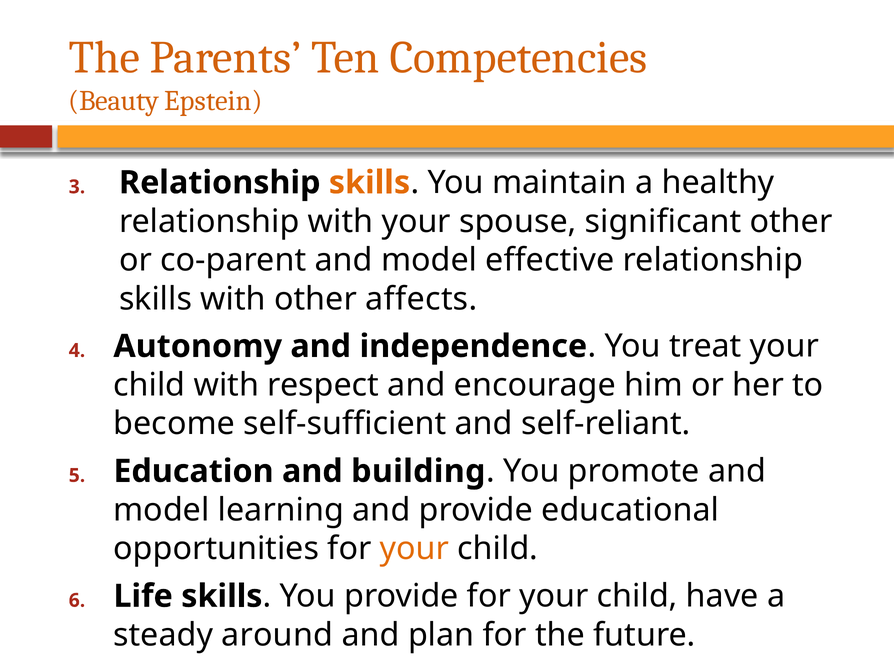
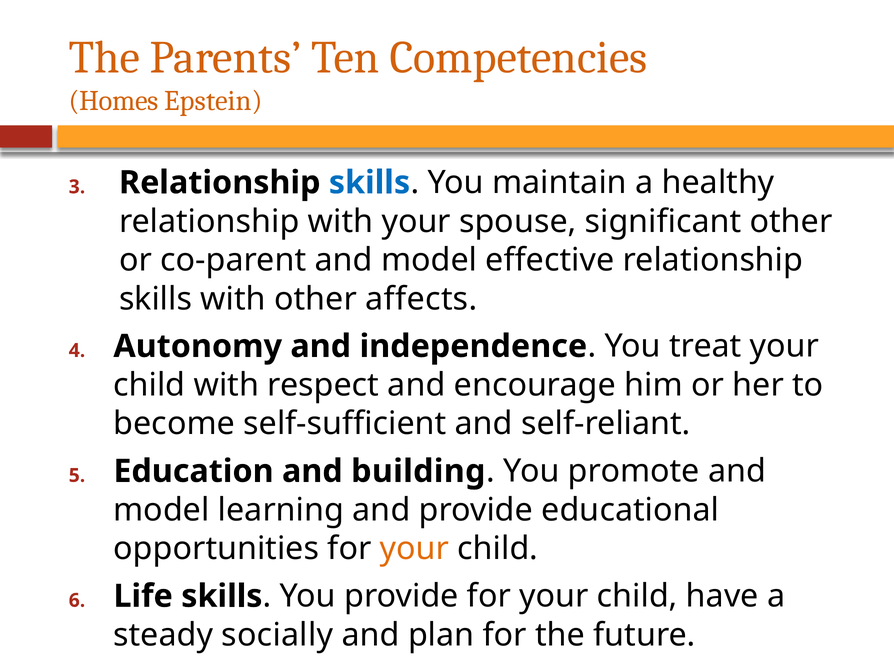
Beauty: Beauty -> Homes (114, 101)
skills colour: orange -> blue (369, 182)
around: around -> socially (277, 634)
